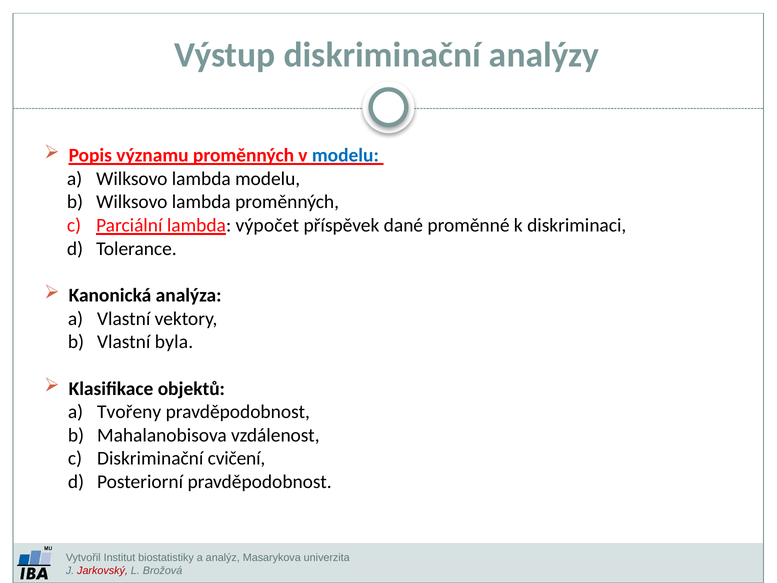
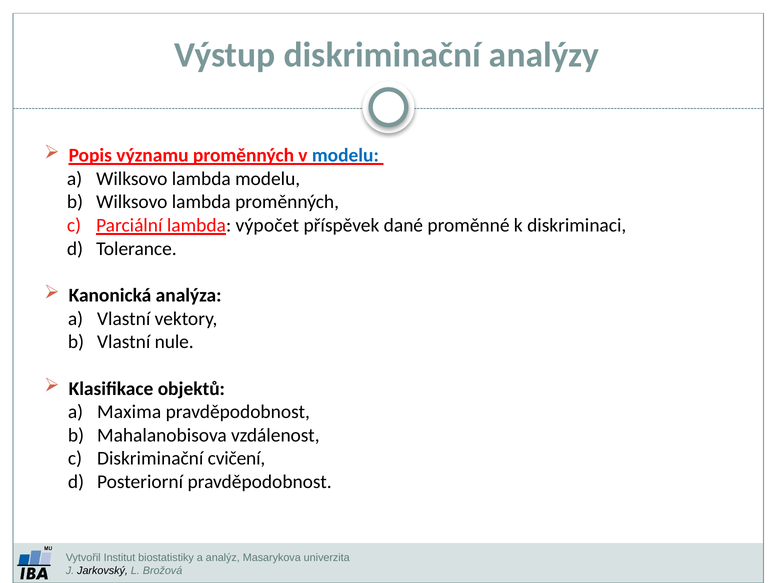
byla: byla -> nule (174, 342)
Tvořeny: Tvořeny -> Maxima (129, 412)
Jarkovský colour: red -> black (103, 571)
